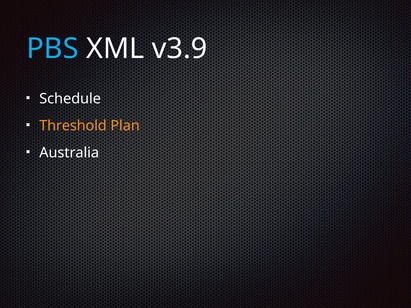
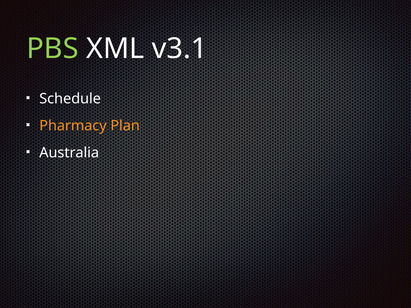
PBS colour: light blue -> light green (53, 49)
v3.9: v3.9 -> v3.1 (180, 49)
Threshold: Threshold -> Pharmacy (73, 126)
